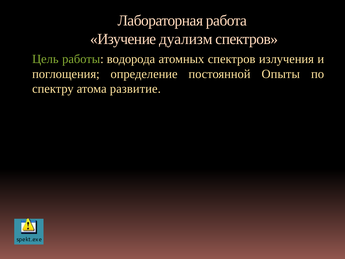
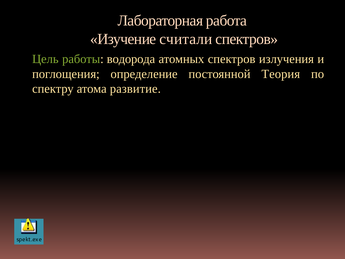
дуализм: дуализм -> считали (186, 39)
Опыты: Опыты -> Теория (281, 74)
